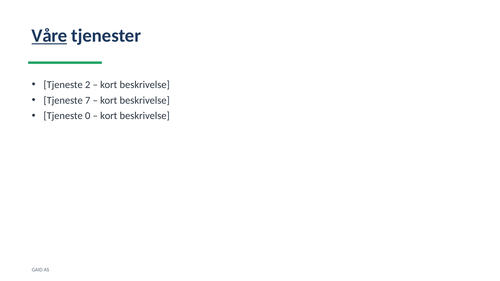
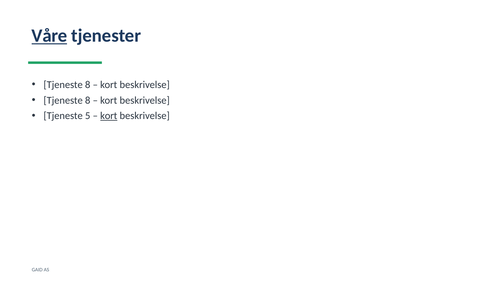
2: 2 -> 8 (88, 85)
7: 7 -> 8 (88, 100)
0: 0 -> 5 (88, 116)
kort underline: none -> present (109, 116)
